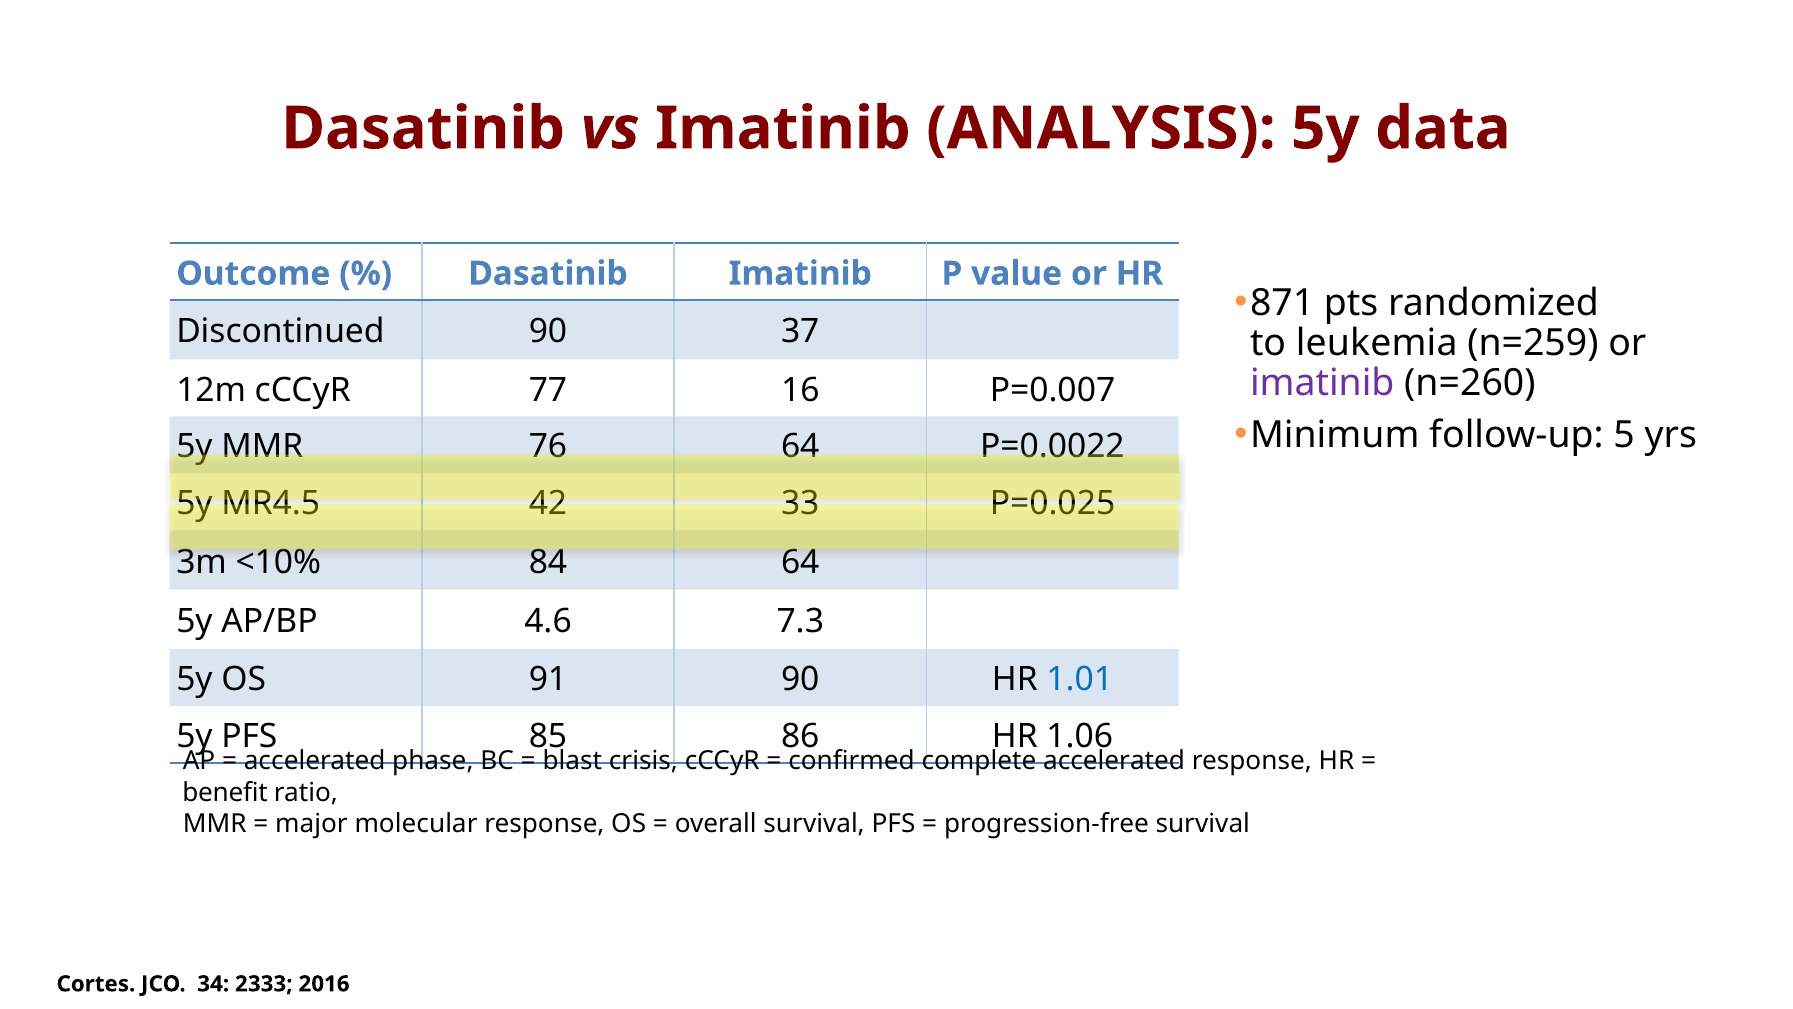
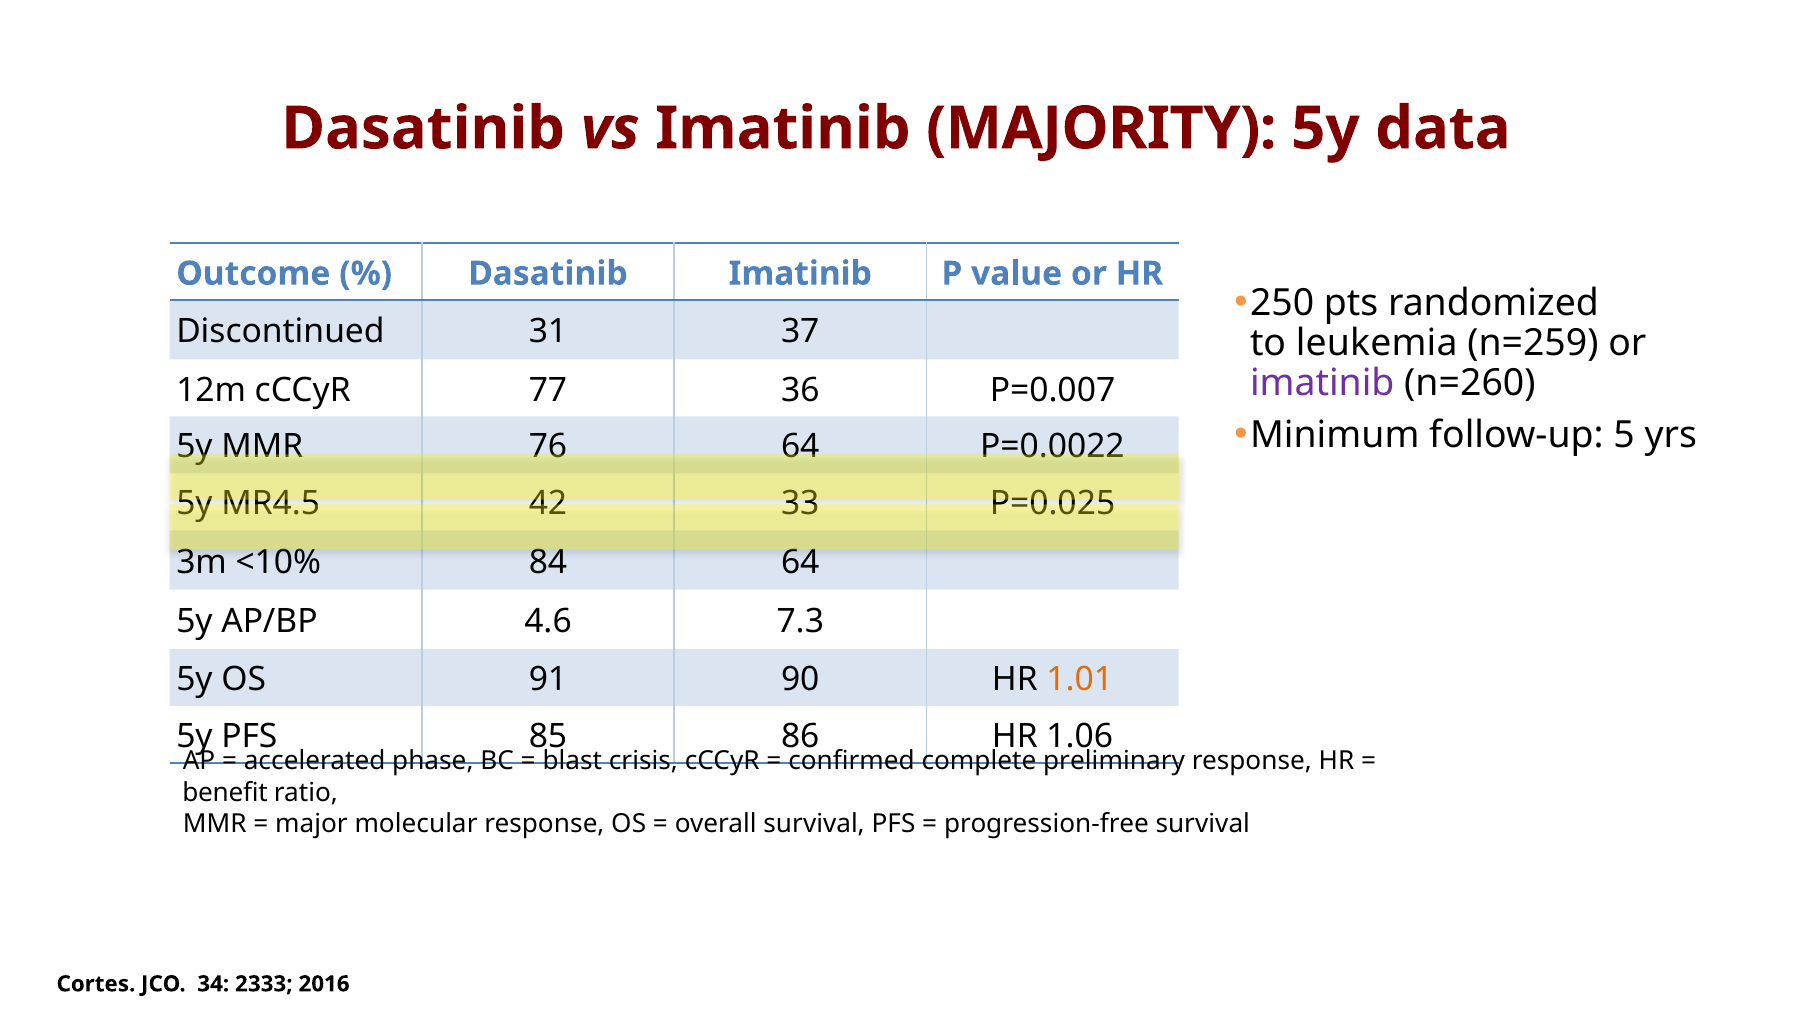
ANALYSIS: ANALYSIS -> MAJORITY (1101, 129)
871: 871 -> 250 (1282, 303)
Discontinued 90: 90 -> 31 (548, 332)
16: 16 -> 36 (800, 390)
1.01 colour: blue -> orange (1080, 679)
complete accelerated: accelerated -> preliminary (1114, 761)
